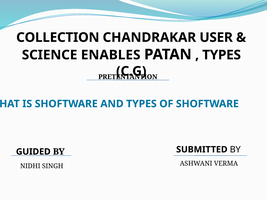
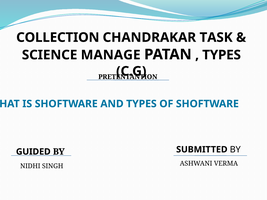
USER: USER -> TASK (216, 38)
ENABLES: ENABLES -> MANAGE (111, 55)
